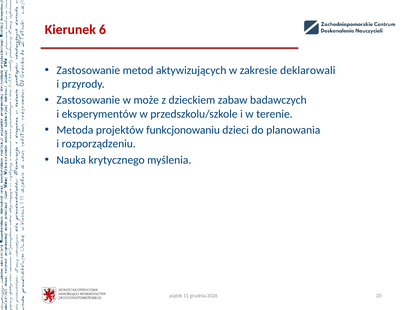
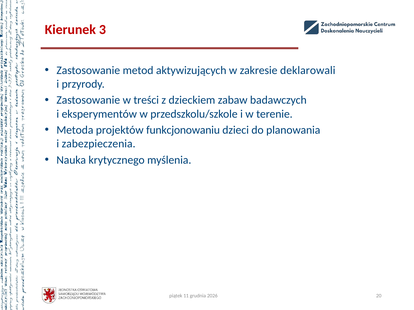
6: 6 -> 3 (102, 30)
może: może -> treści (146, 100)
rozporządzeniu: rozporządzeniu -> zabezpieczenia (99, 144)
